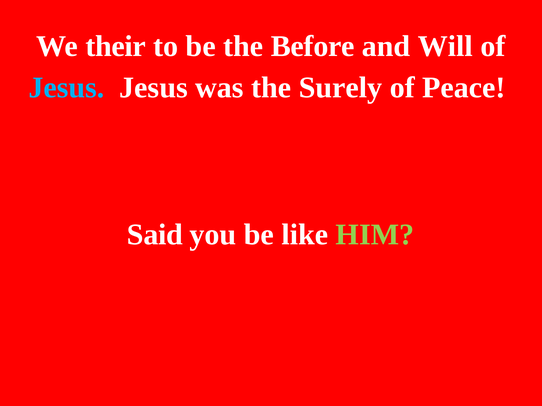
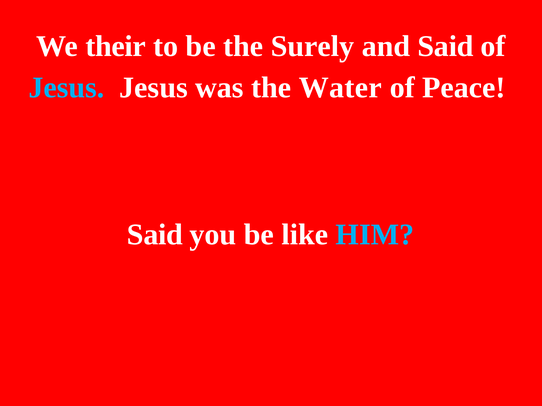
Before: Before -> Surely (313, 46)
and Will: Will -> Said (445, 46)
Surely: Surely -> Water (340, 88)
HIM colour: light green -> light blue (375, 235)
